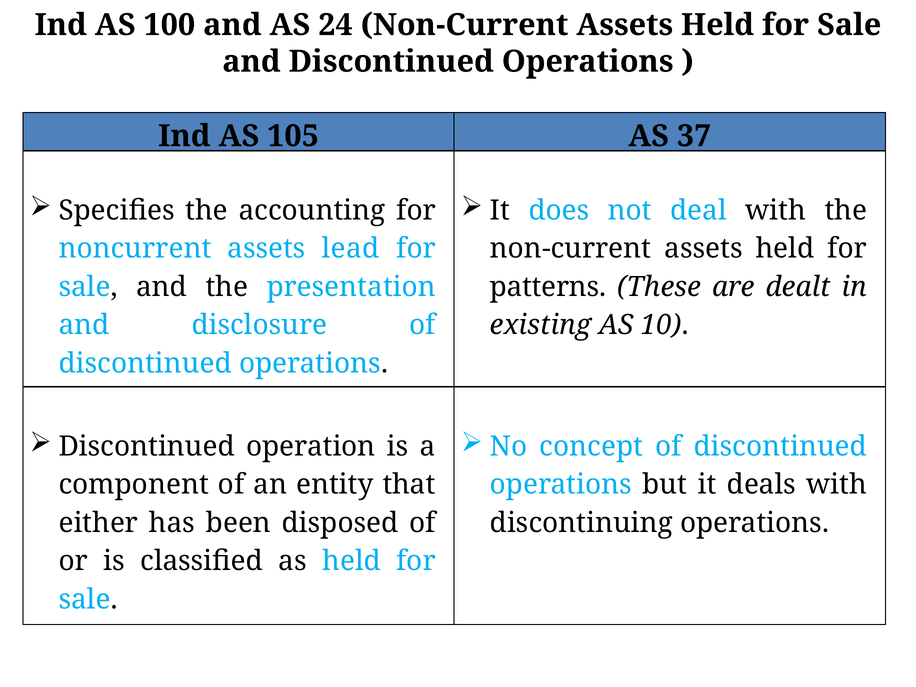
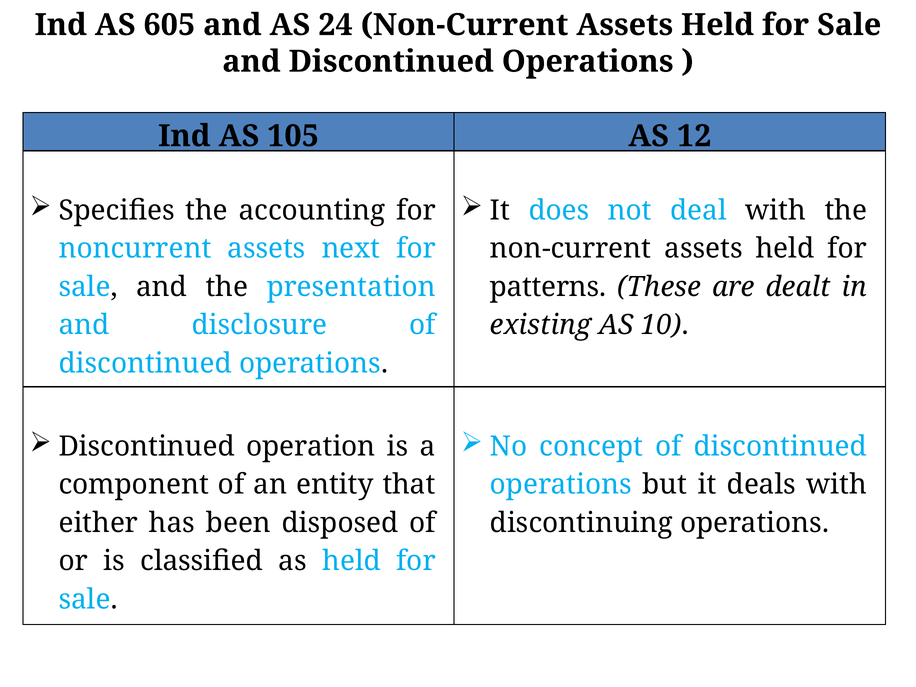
100: 100 -> 605 (169, 25)
37: 37 -> 12 (694, 136)
lead: lead -> next (351, 249)
